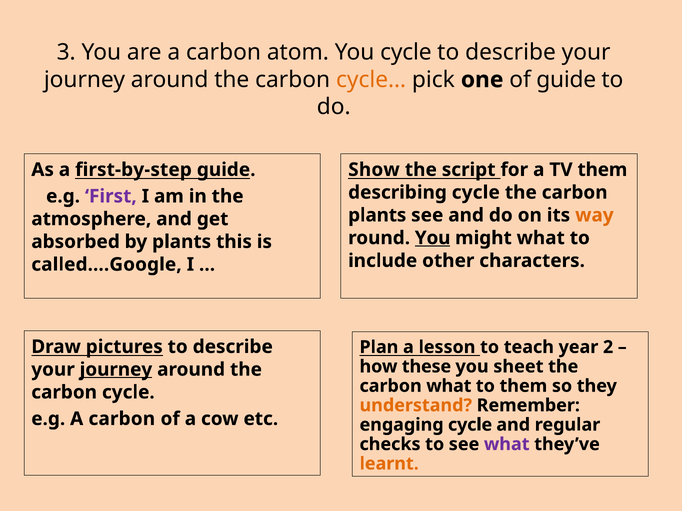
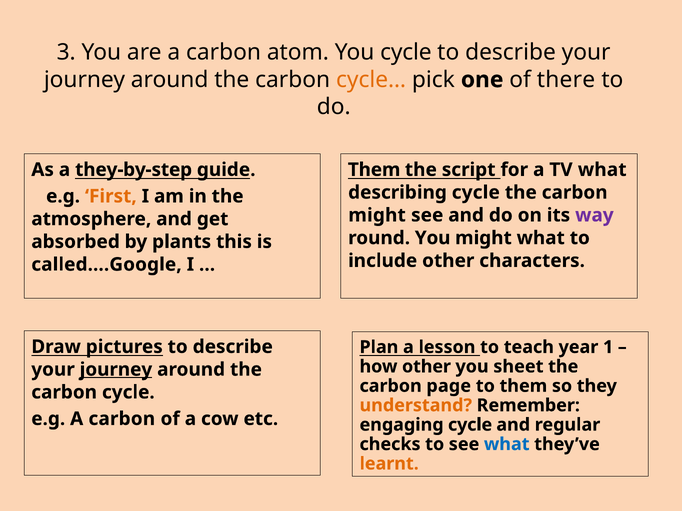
of guide: guide -> there (566, 80)
first-by-step: first-by-step -> they-by-step (134, 170)
Show: Show -> Them (374, 170)
TV them: them -> what (602, 170)
First colour: purple -> orange (111, 196)
plants: plants -> might (377, 215)
way colour: orange -> purple (594, 215)
You underline: present -> none (433, 238)
2: 2 -> 1 (608, 347)
how these: these -> other (426, 367)
carbon what: what -> page (449, 386)
what colour: purple -> blue (507, 445)
